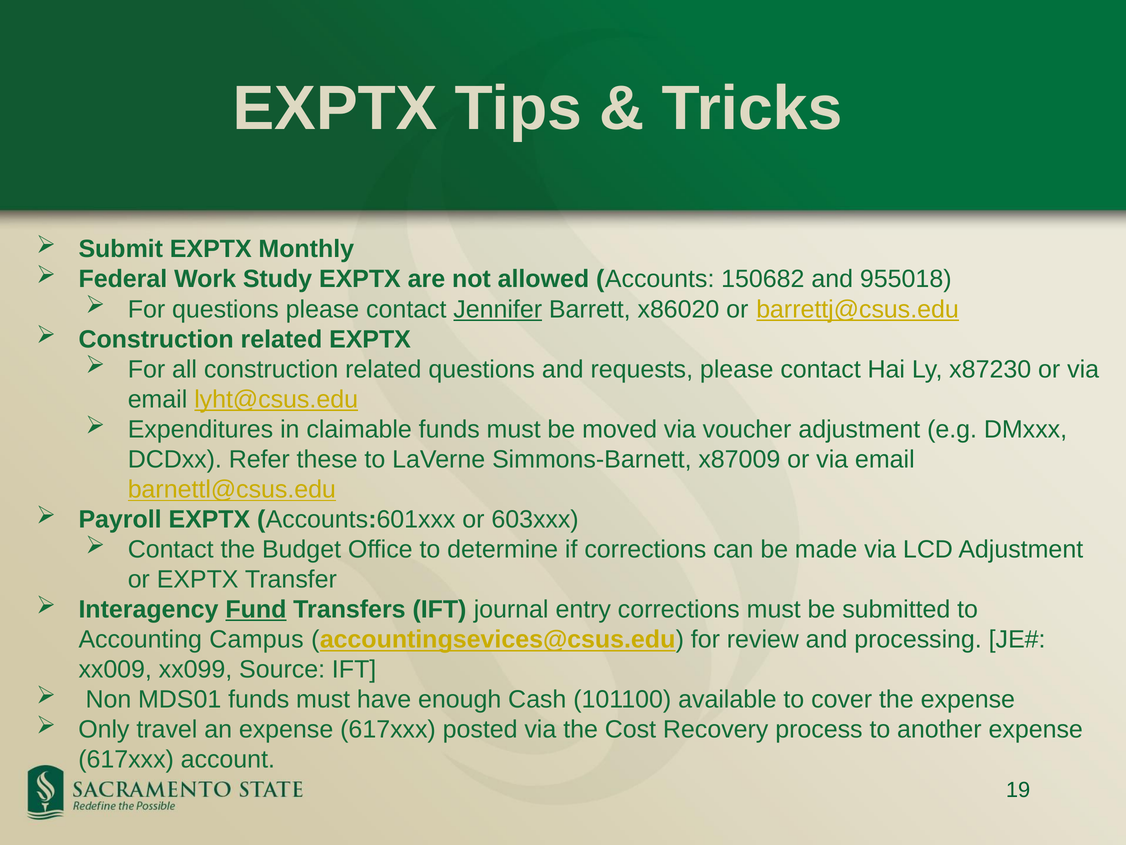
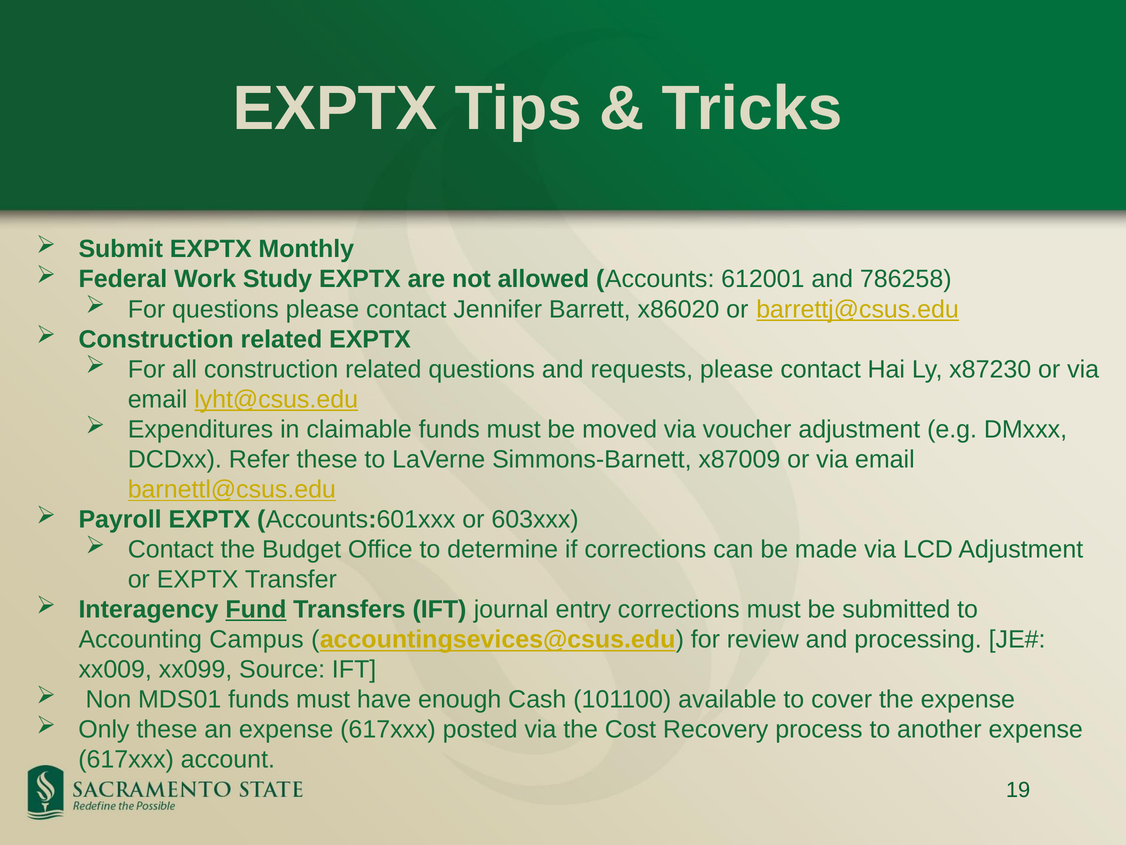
150682: 150682 -> 612001 (763, 279)
955018: 955018 -> 786258 (906, 279)
Jennifer underline: present -> none (498, 309)
Only travel: travel -> these (167, 729)
